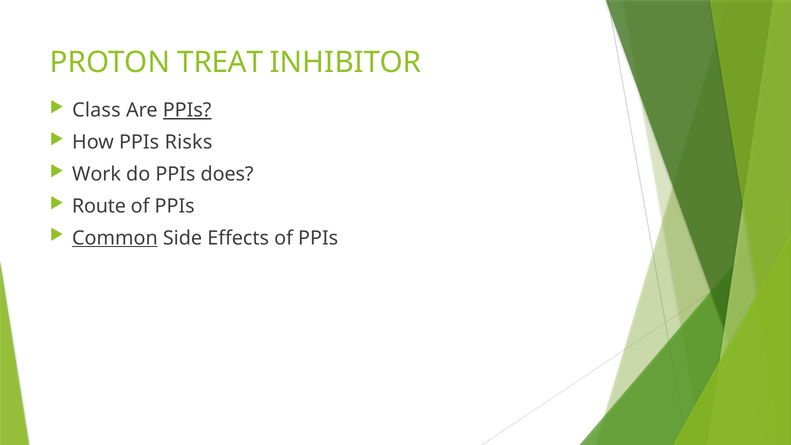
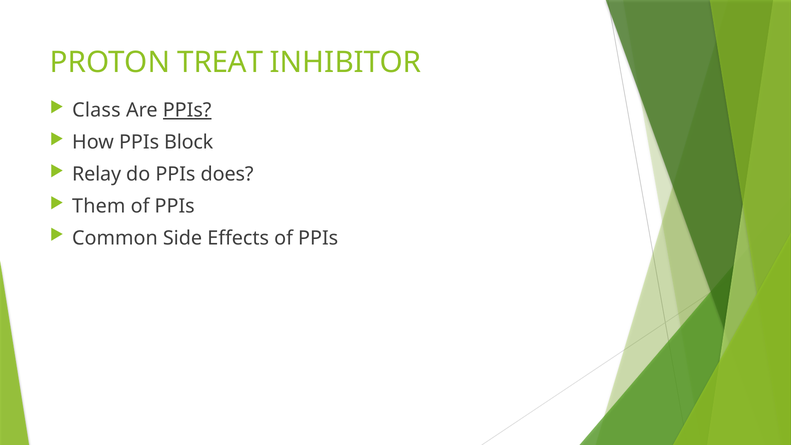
Risks: Risks -> Block (189, 142)
Work: Work -> Relay (97, 174)
Route: Route -> Them (99, 206)
Common underline: present -> none (115, 238)
